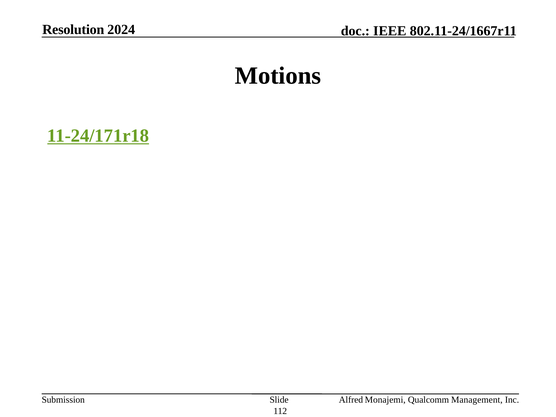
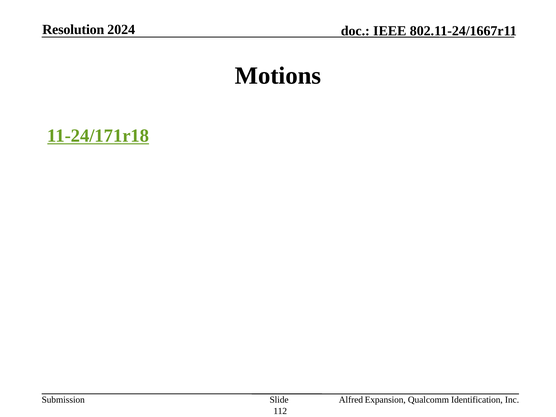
Monajemi: Monajemi -> Expansion (385, 400)
Management: Management -> Identification (477, 400)
